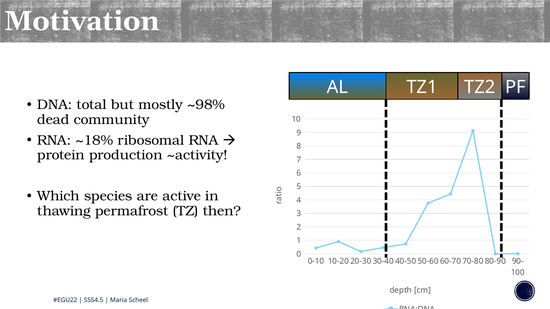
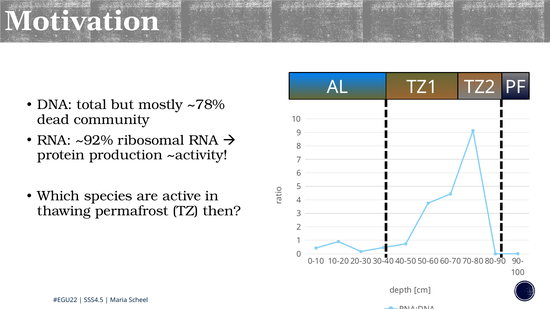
~98%: ~98% -> ~78% (206, 105)
~18%: ~18% -> ~92% (94, 140)
